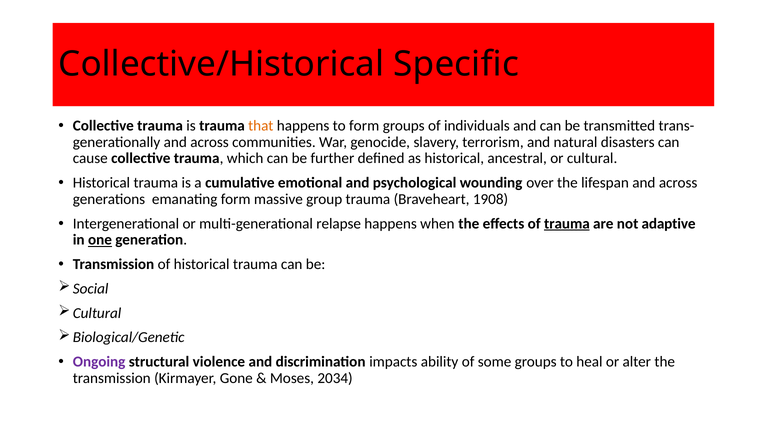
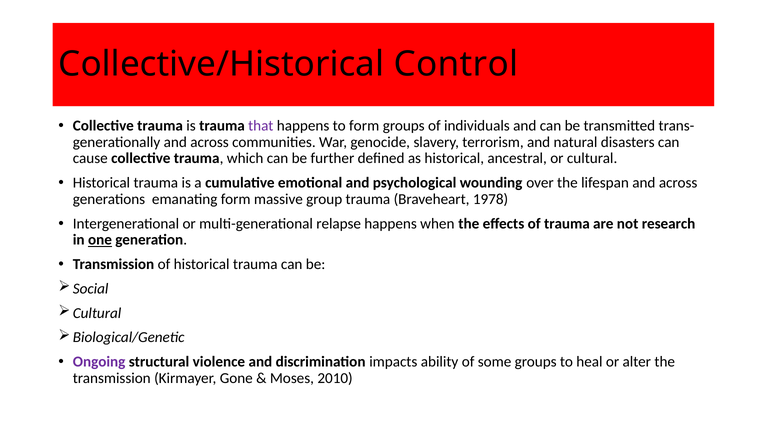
Specific: Specific -> Control (456, 64)
that colour: orange -> purple (261, 126)
1908: 1908 -> 1978 (491, 199)
trauma underline: present -> none (567, 224)
adaptive: adaptive -> research (669, 224)
2034: 2034 -> 2010 (335, 379)
